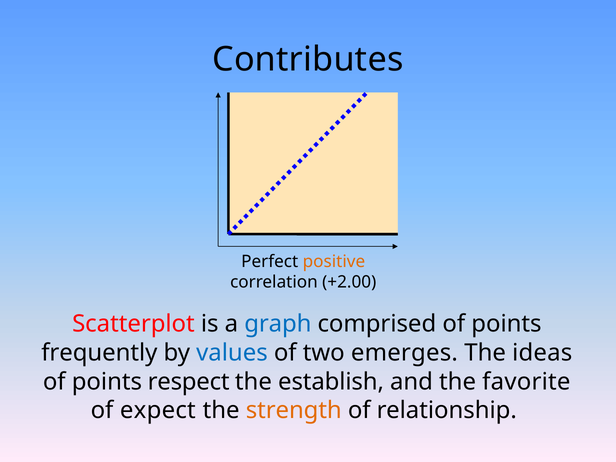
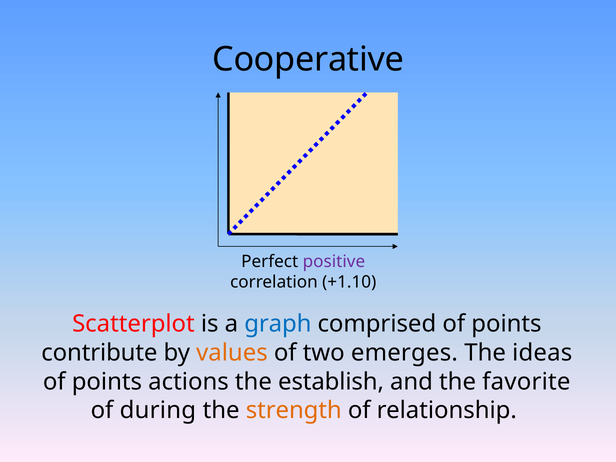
Contributes: Contributes -> Cooperative (308, 59)
positive colour: orange -> purple (334, 262)
+2.00: +2.00 -> +1.10 (349, 282)
frequently: frequently -> contribute (99, 353)
values colour: blue -> orange (232, 353)
respect: respect -> actions (189, 382)
expect: expect -> during (158, 410)
